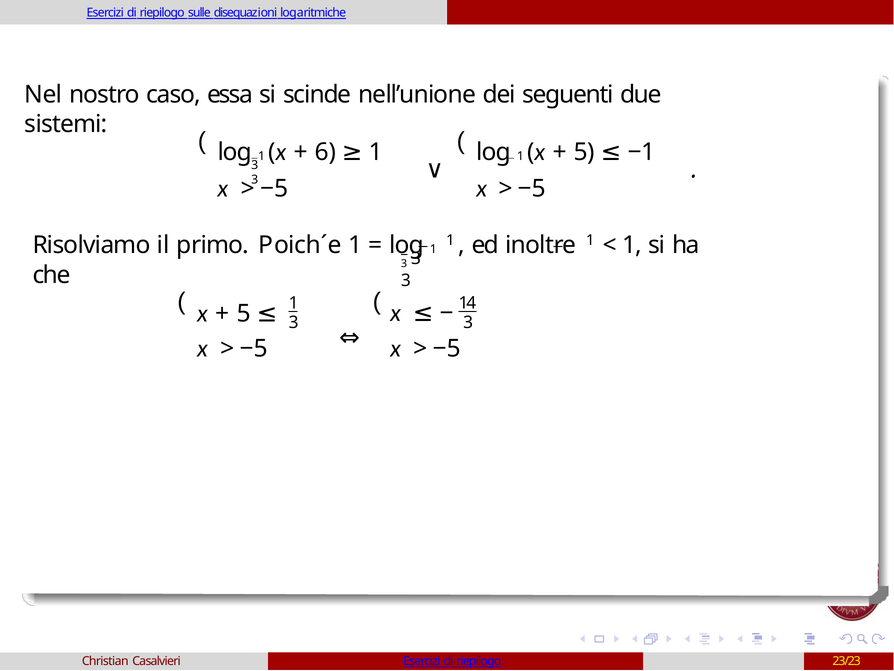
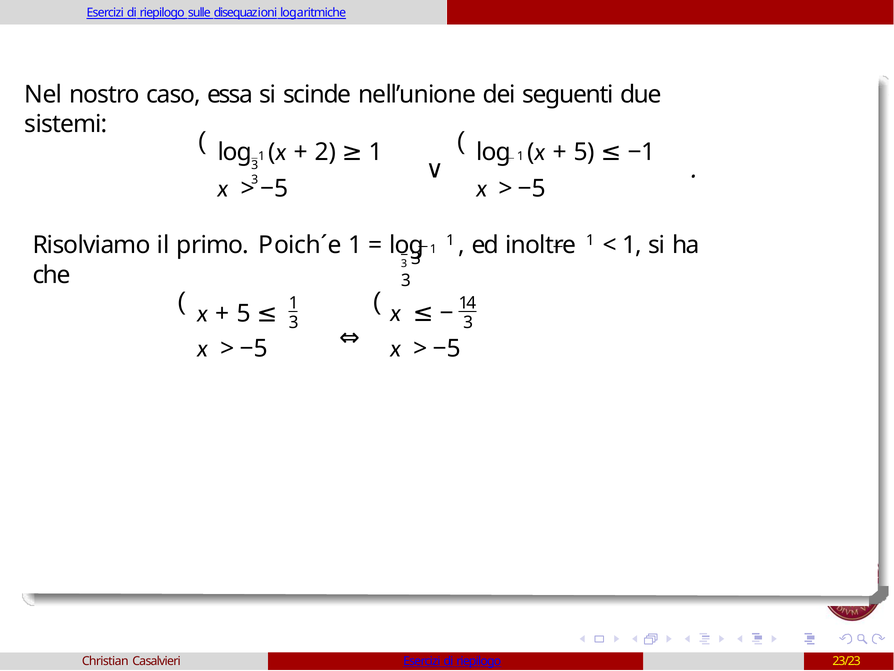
6: 6 -> 2 (325, 152)
